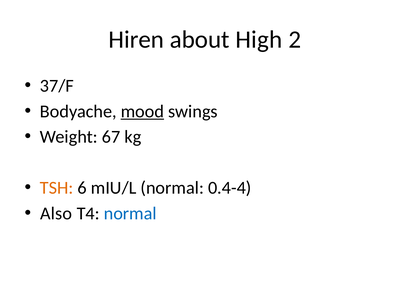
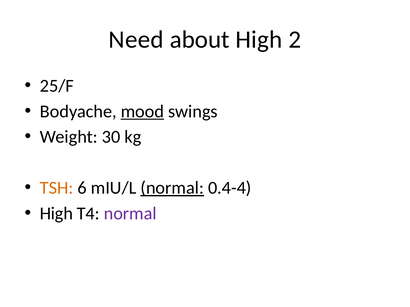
Hiren: Hiren -> Need (136, 40)
37/F: 37/F -> 25/F (57, 86)
67: 67 -> 30 (111, 137)
normal underline: none -> present (172, 188)
Also: Also -> High (56, 214)
normal colour: blue -> purple (130, 214)
